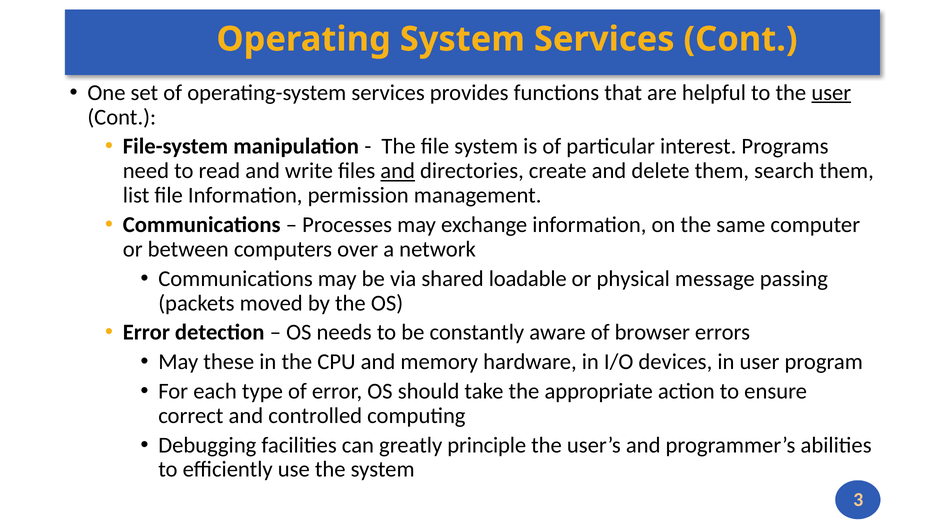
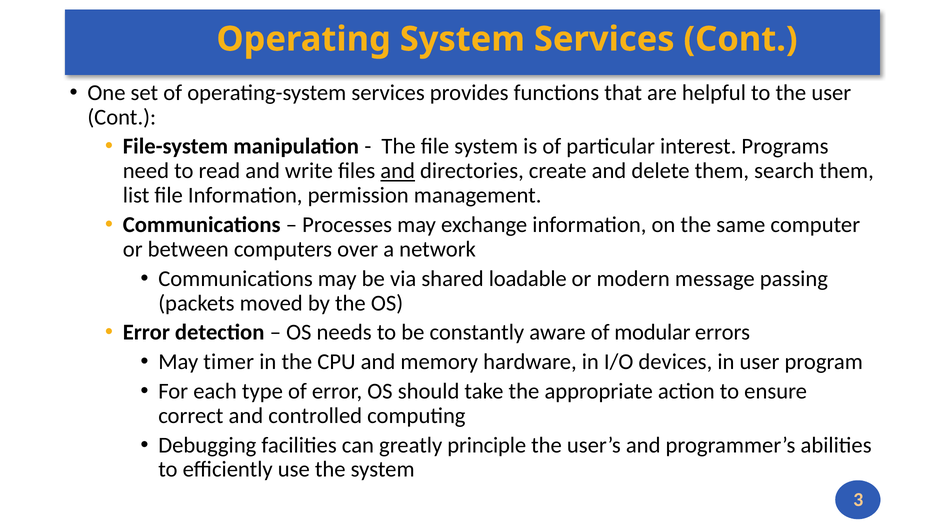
user underline: present -> none (831, 93)
physical: physical -> modern (633, 278)
browser: browser -> modular (652, 332)
these: these -> timer (229, 362)
